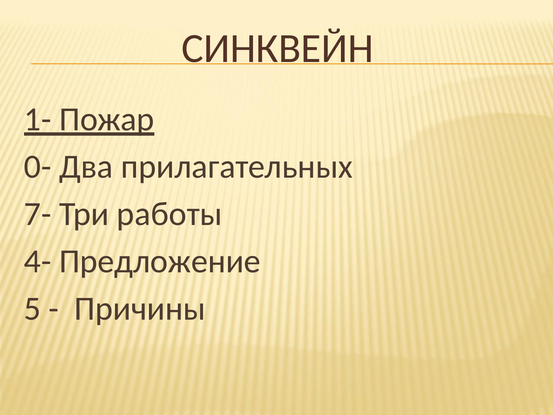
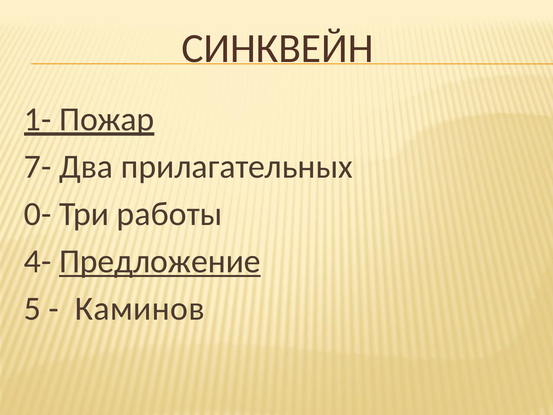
0-: 0- -> 7- (38, 167)
7-: 7- -> 0- (38, 214)
Предложение underline: none -> present (160, 261)
Причины: Причины -> Каминов (140, 309)
